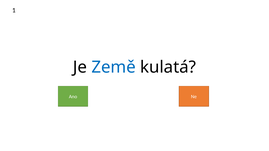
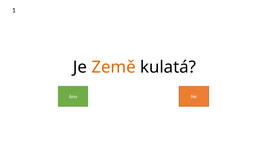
Země colour: blue -> orange (114, 67)
